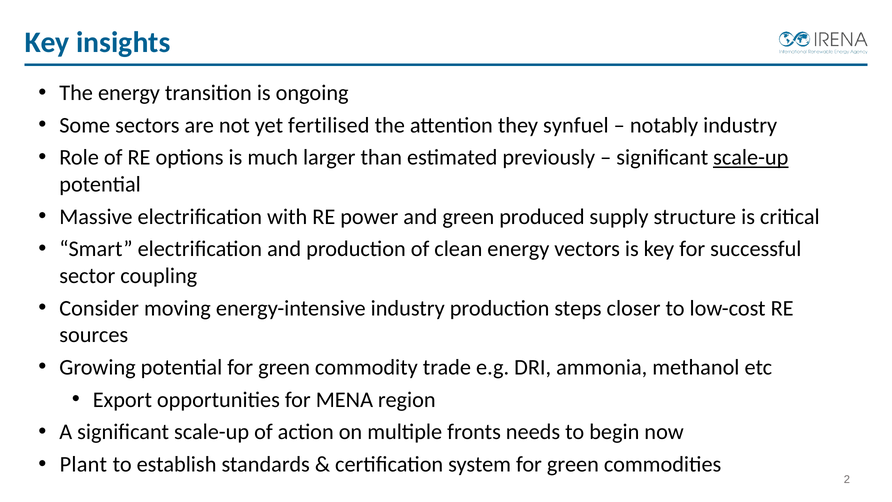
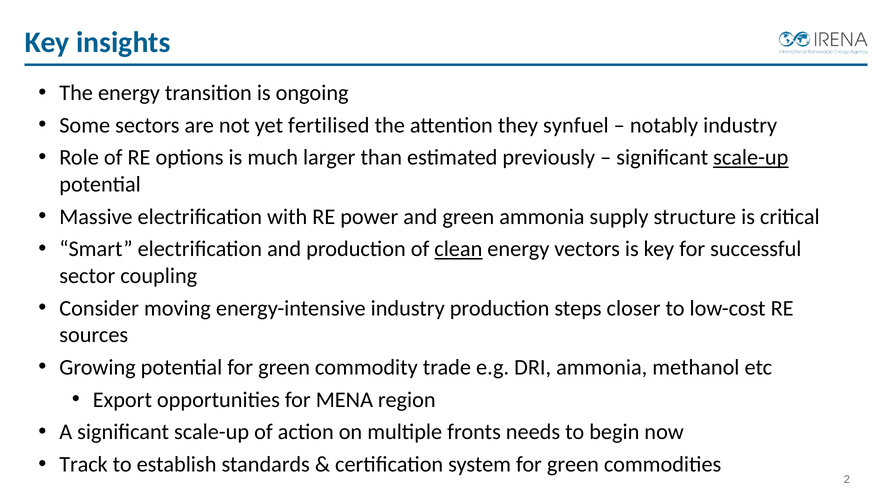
green produced: produced -> ammonia (542, 217)
clean underline: none -> present (458, 249)
Plant: Plant -> Track (84, 464)
